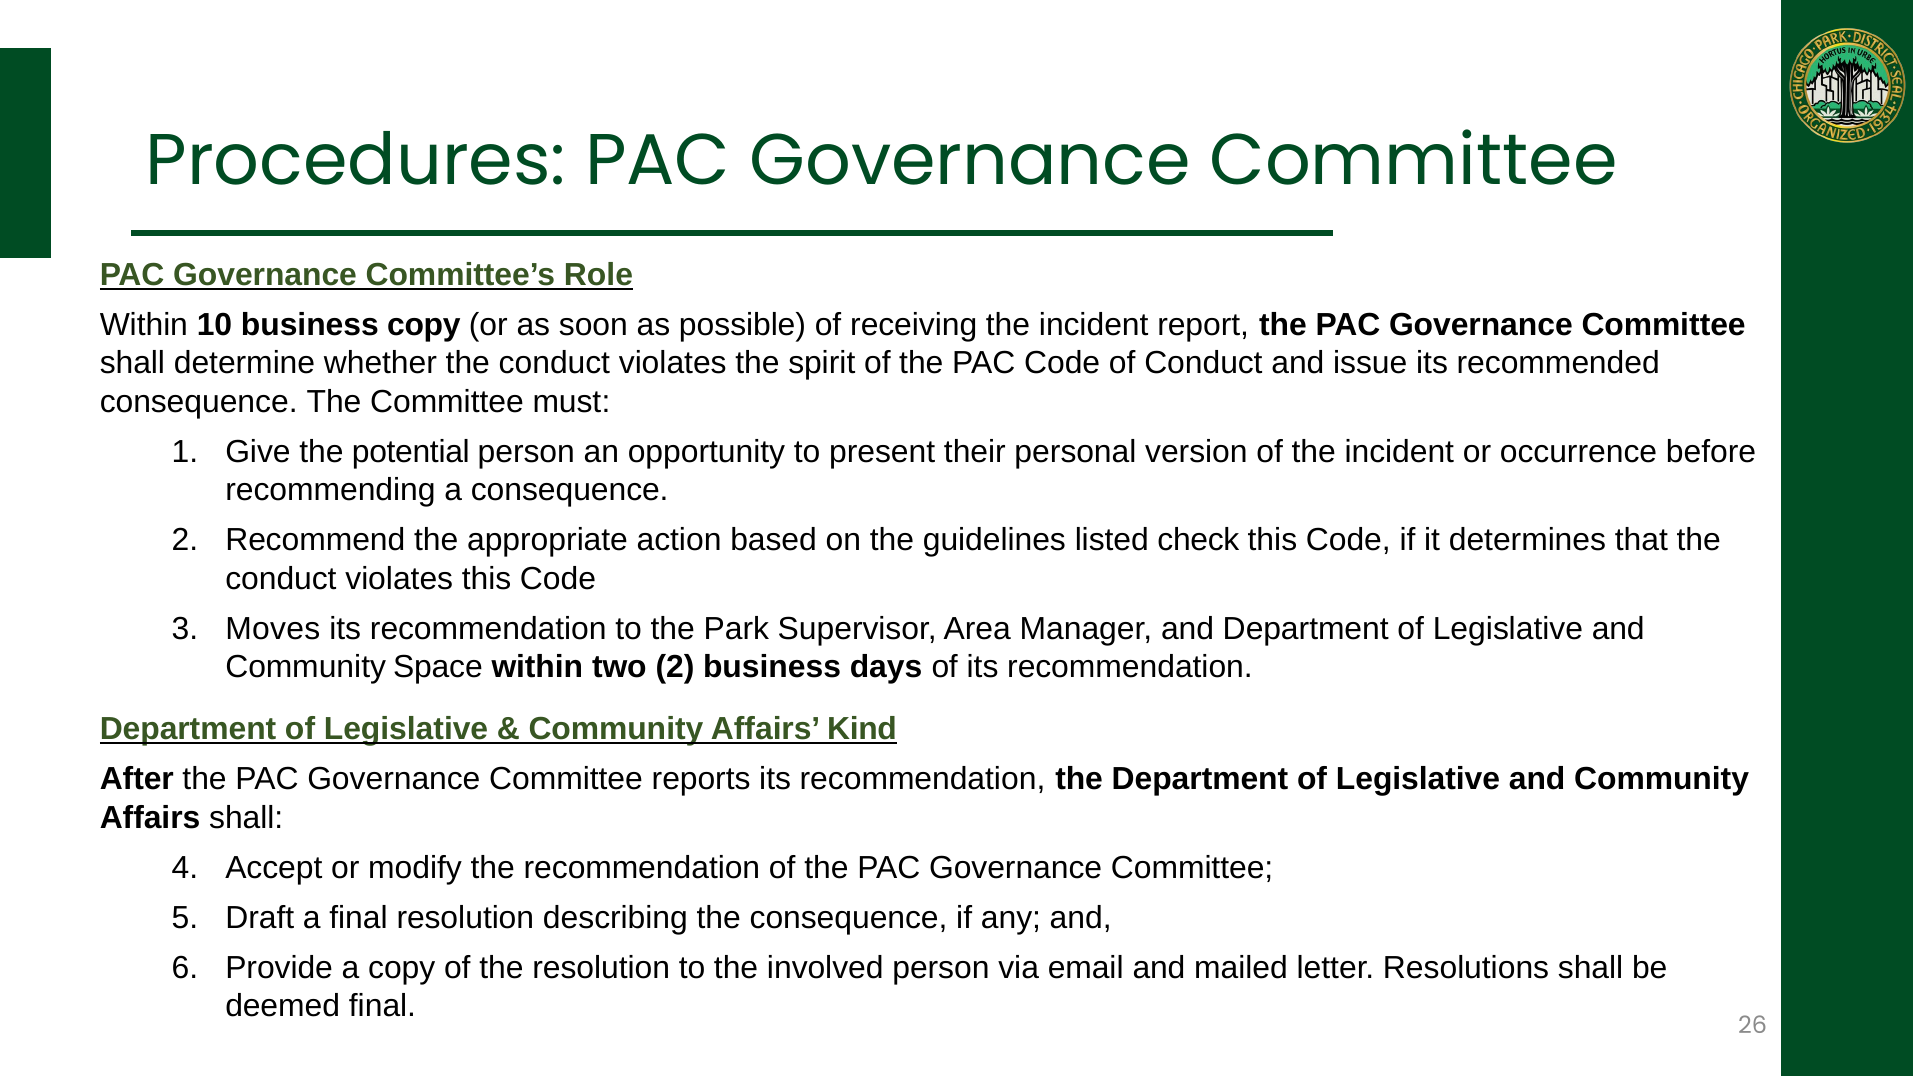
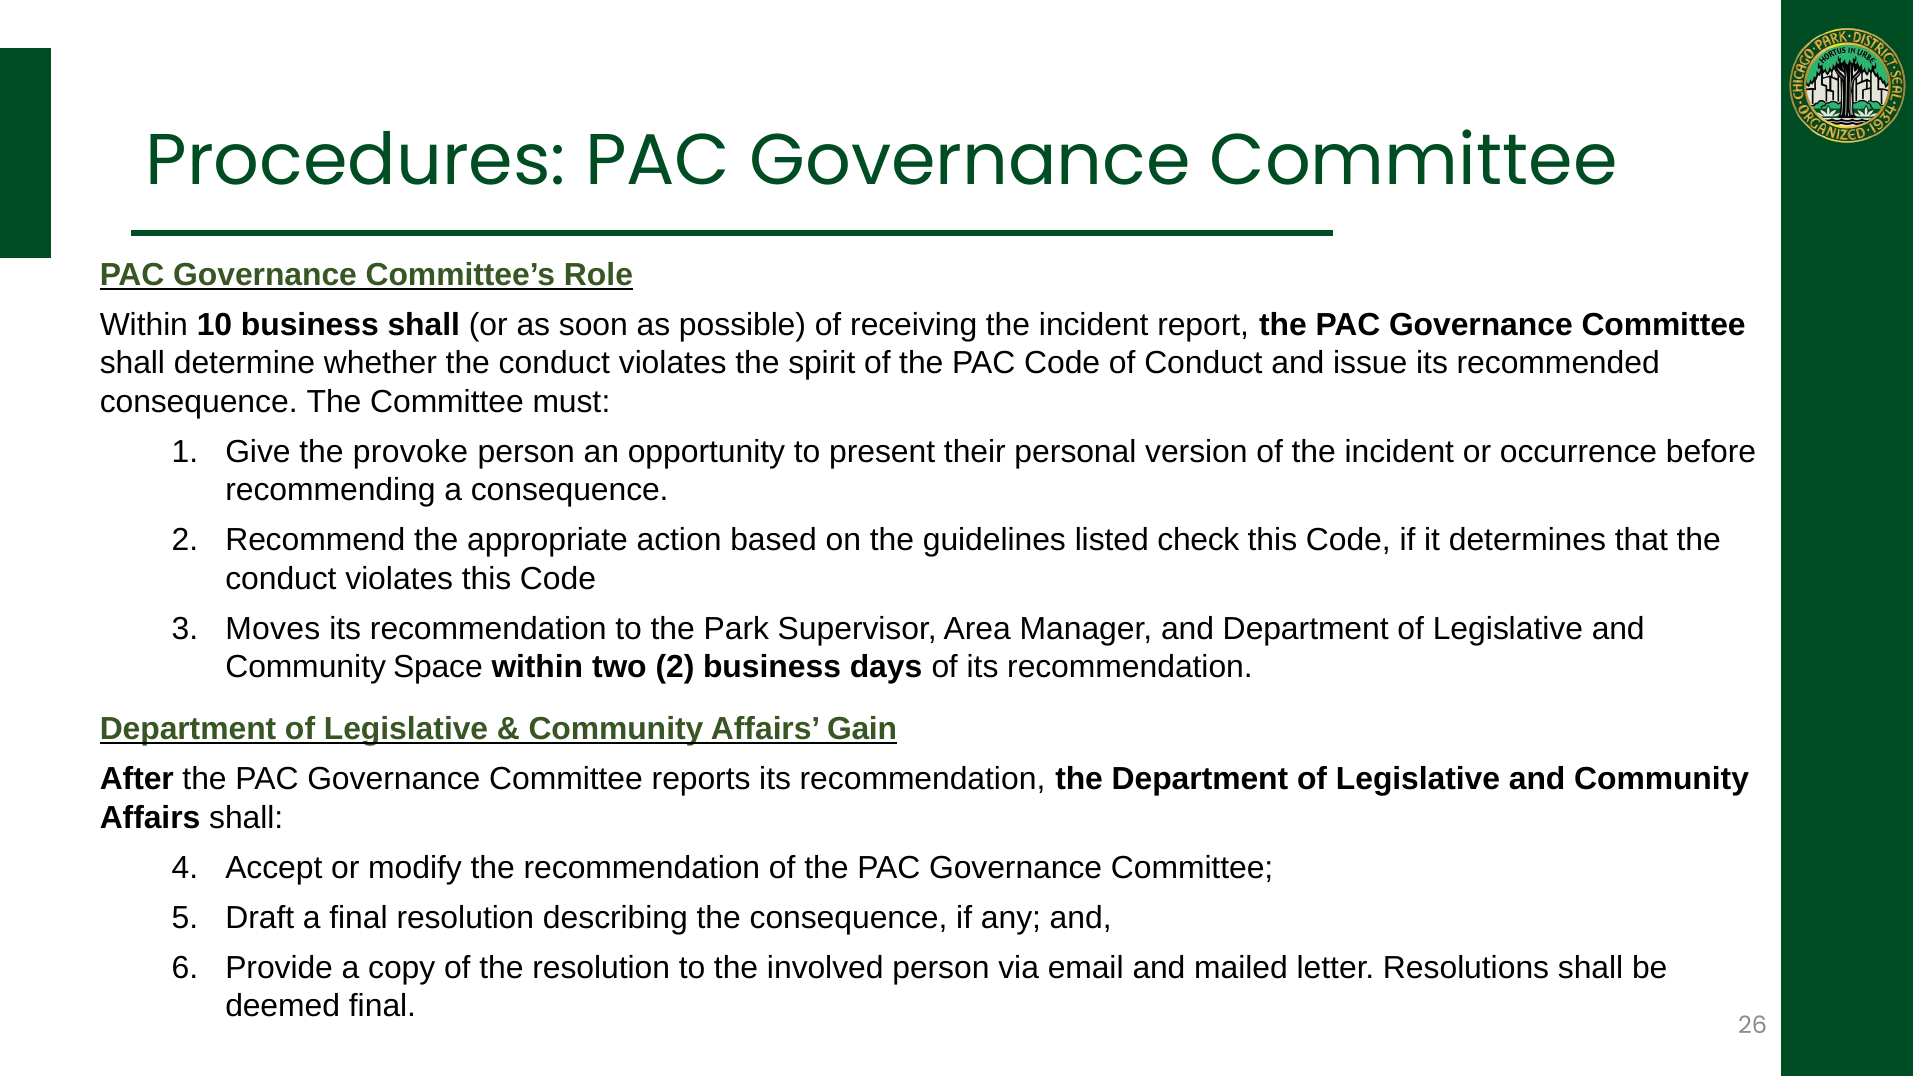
business copy: copy -> shall (424, 325)
potential: potential -> provoke (410, 452)
Kind: Kind -> Gain (862, 729)
